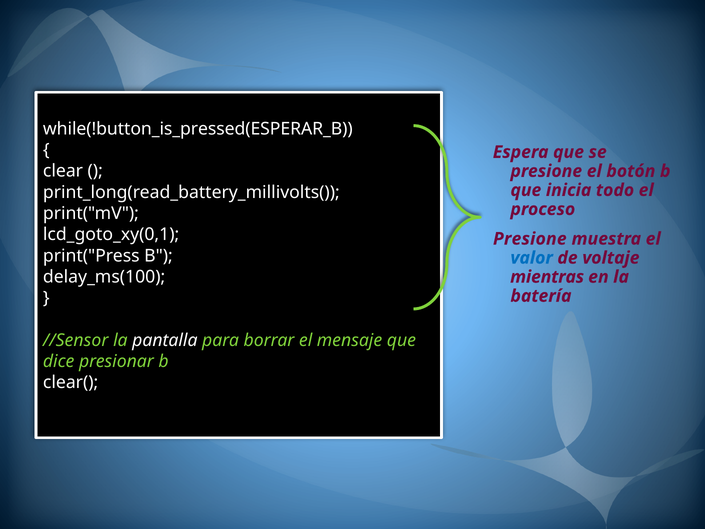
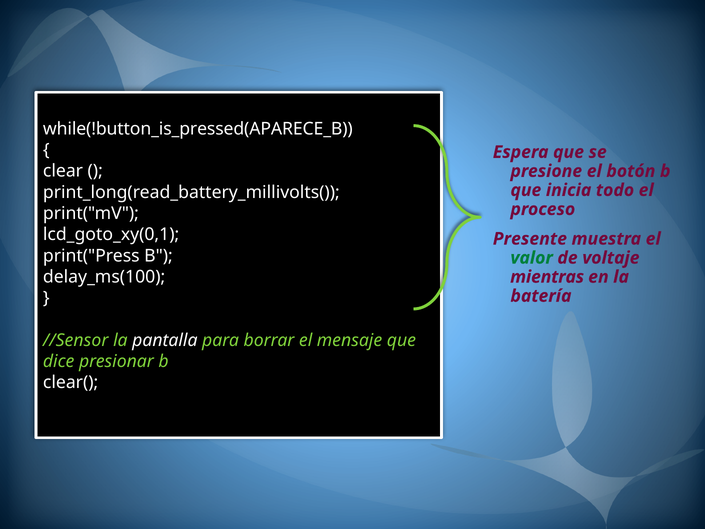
while(!button_is_pressed(ESPERAR_B: while(!button_is_pressed(ESPERAR_B -> while(!button_is_pressed(APARECE_B (198, 129)
Presione: Presione -> Presente (530, 239)
valor colour: blue -> green (532, 258)
